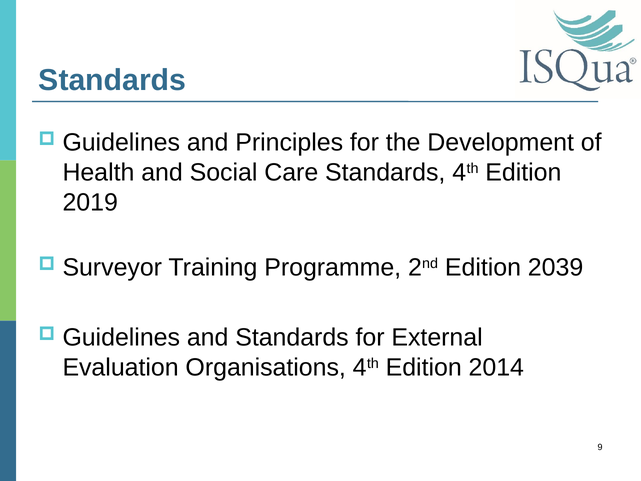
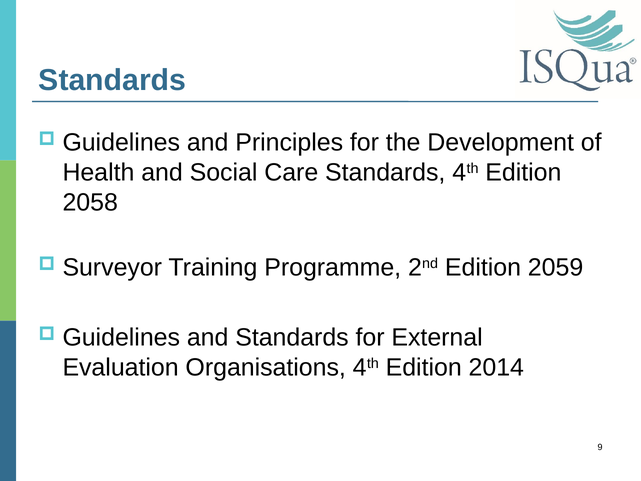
2019: 2019 -> 2058 (90, 203)
2039: 2039 -> 2059 (556, 267)
